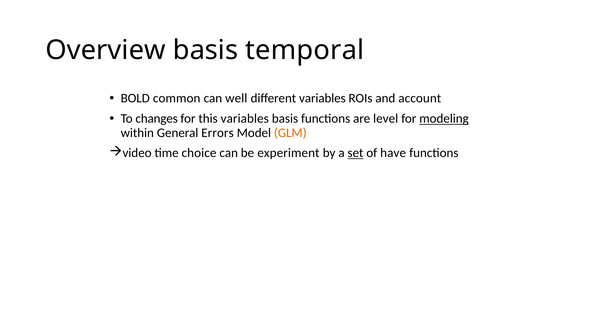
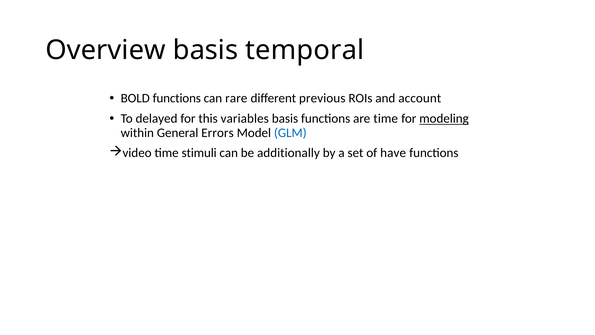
BOLD common: common -> functions (177, 98)
well: well -> rare (236, 98)
different variables: variables -> previous (322, 98)
changes: changes -> delayed (157, 119)
are level: level -> time (386, 119)
GLM colour: orange -> blue (290, 133)
choice: choice -> stimuli (199, 153)
experiment: experiment -> additionally (288, 153)
set underline: present -> none (355, 153)
